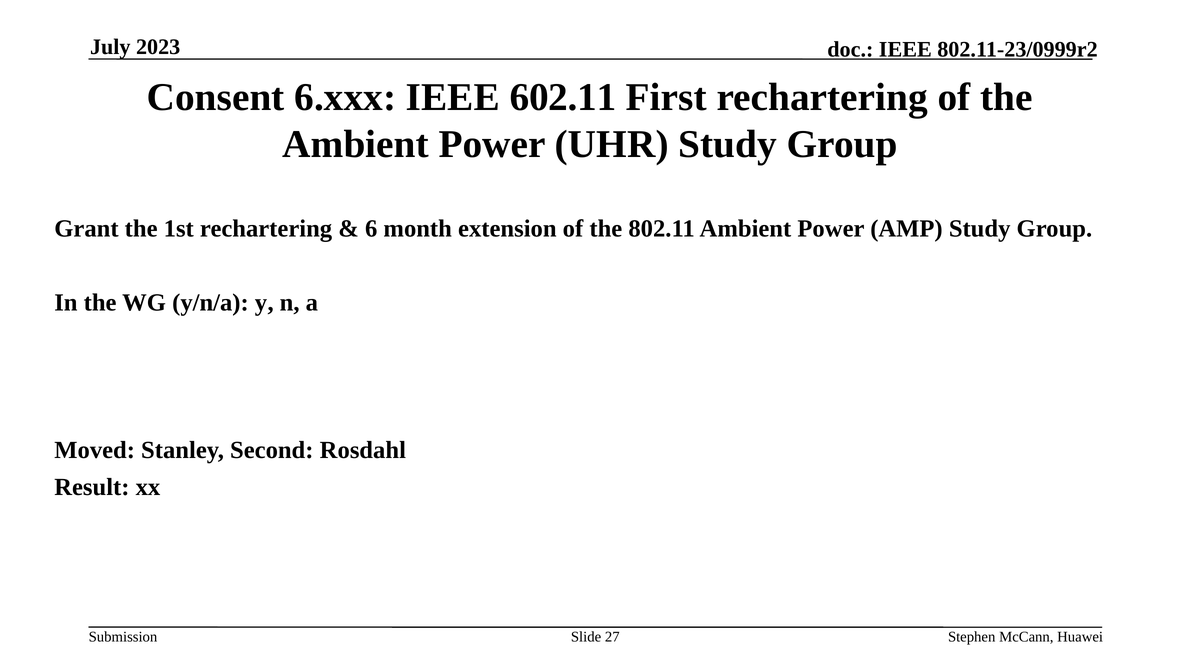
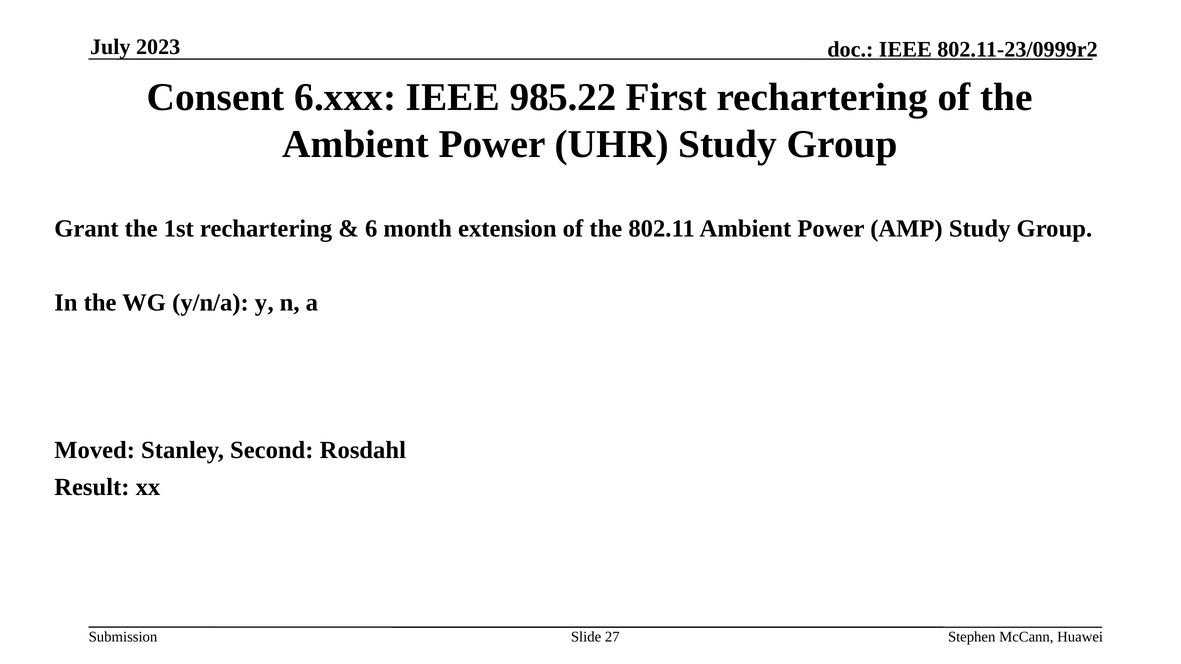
602.11: 602.11 -> 985.22 (563, 97)
